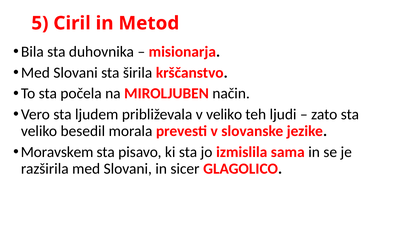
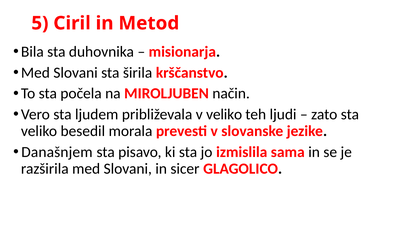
Moravskem: Moravskem -> Današnjem (57, 152)
